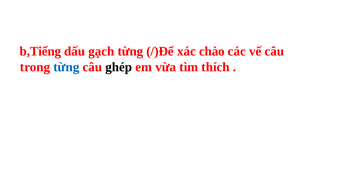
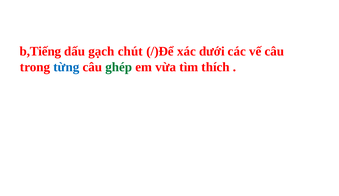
gạch từng: từng -> chút (130, 51)
chào: chào -> dưới (212, 51)
ghép colour: black -> green (119, 67)
